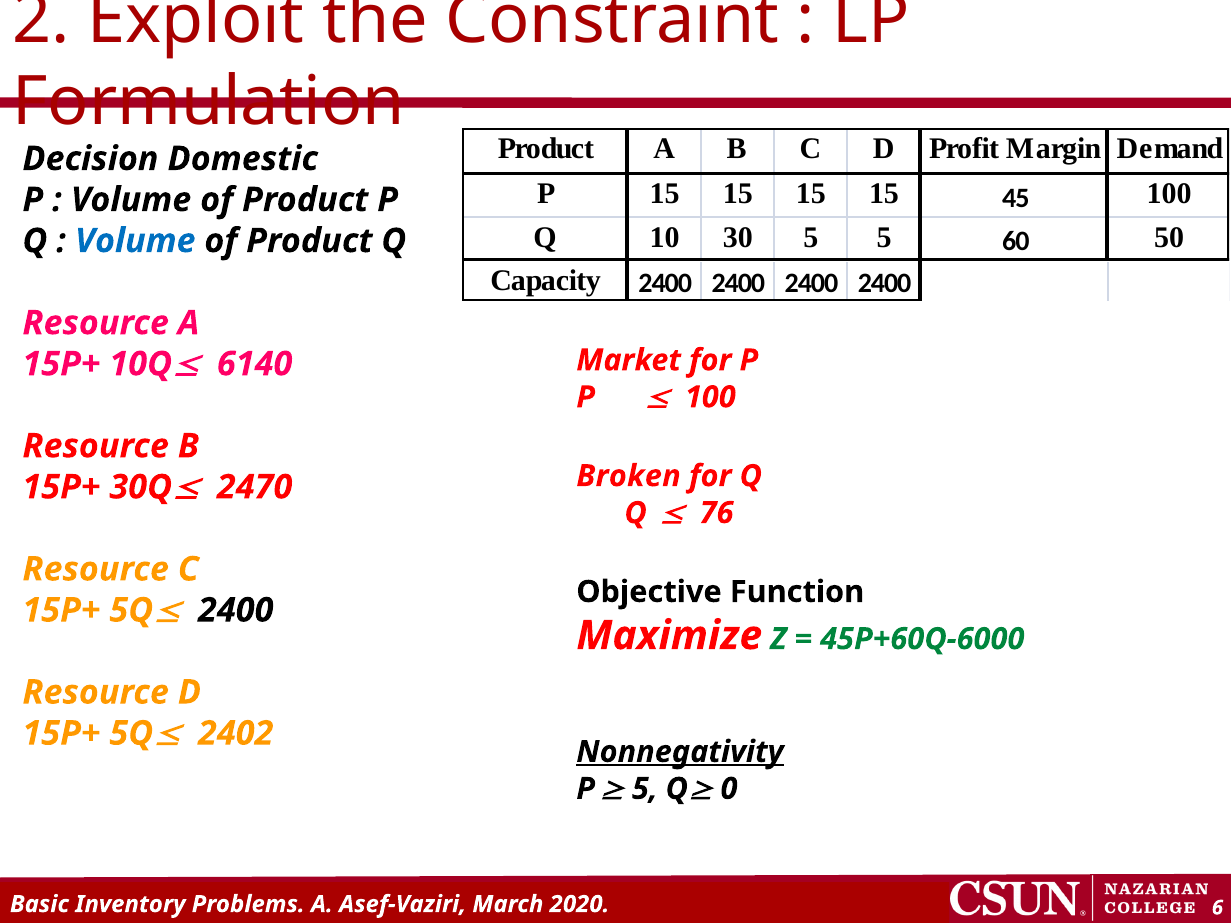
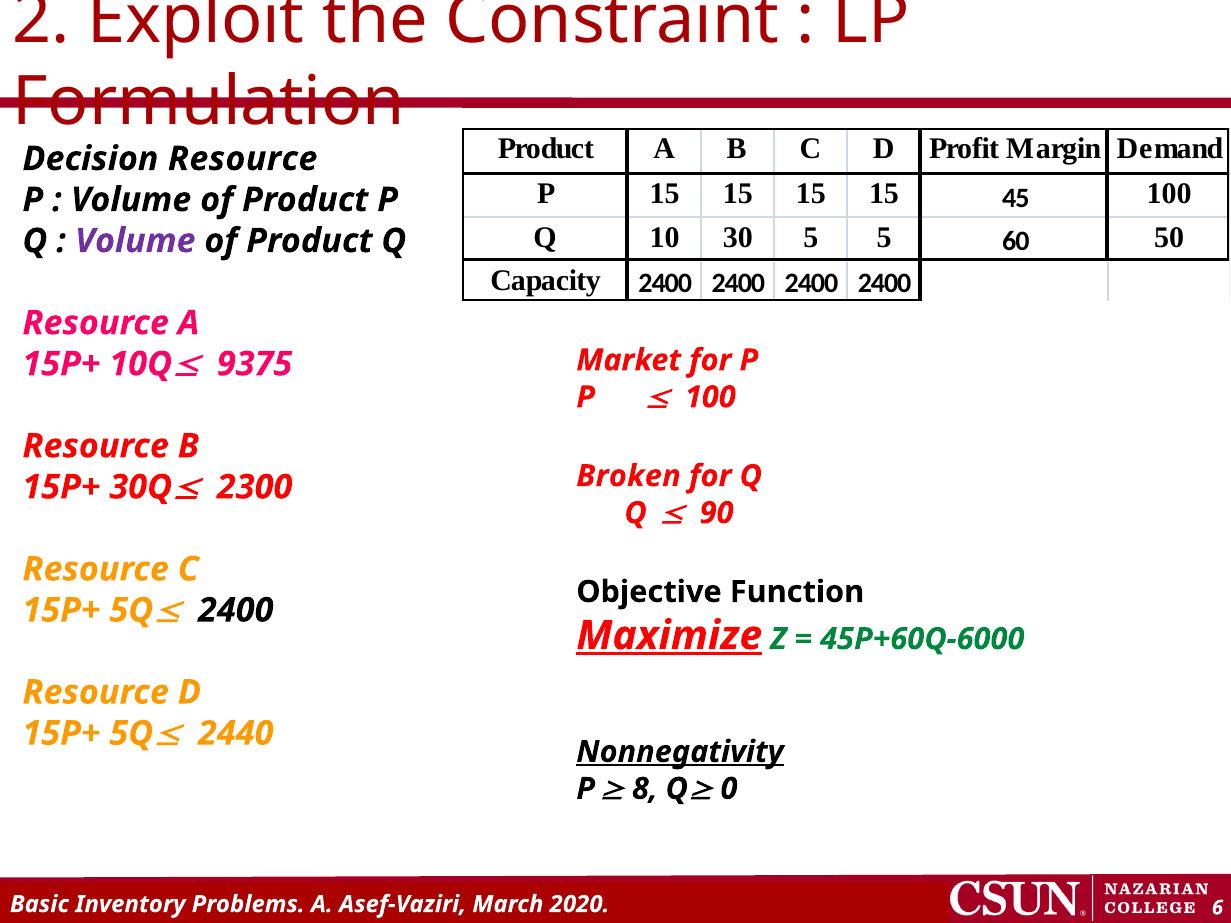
Decision Domestic: Domestic -> Resource (243, 159)
Volume colour: blue -> purple (135, 241)
6140: 6140 -> 9375 (255, 364)
2470: 2470 -> 2300 (255, 487)
76: 76 -> 90 (717, 513)
Maximize underline: none -> present (669, 636)
2402: 2402 -> 2440 (236, 734)
5: 5 -> 8 (645, 789)
